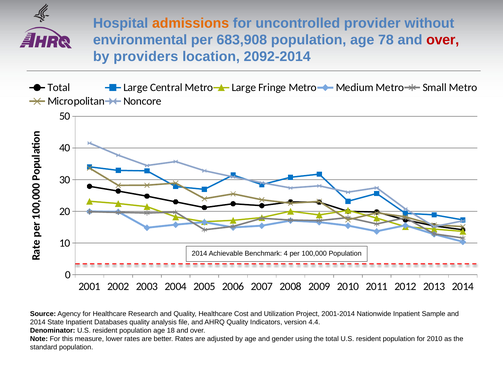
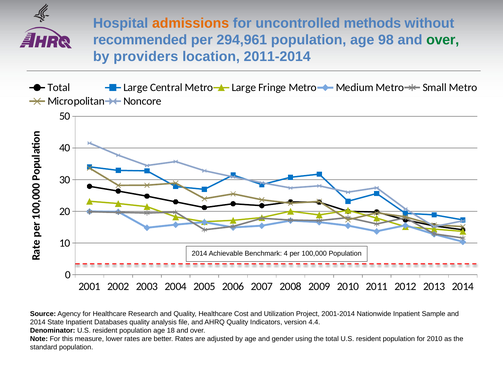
provider: provider -> methods (372, 23)
environmental: environmental -> recommended (140, 40)
683,908: 683,908 -> 294,961 (242, 40)
78: 78 -> 98 (386, 40)
over colour: red -> green (443, 40)
2092-2014: 2092-2014 -> 2011-2014 (277, 57)
